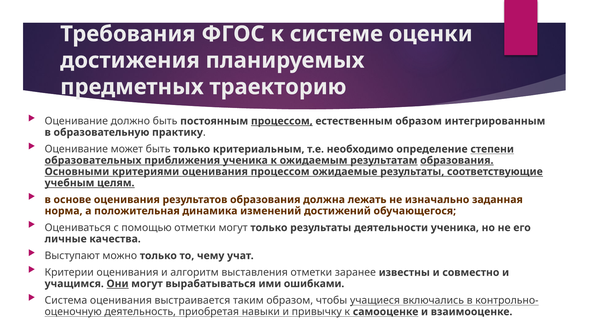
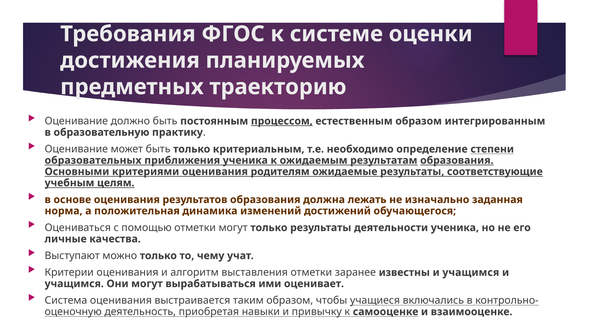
оценивания процессом: процессом -> родителям (280, 172)
известны и совместно: совместно -> учащимся (471, 273)
Они underline: present -> none (118, 284)
ошибками: ошибками -> оценивает (314, 284)
